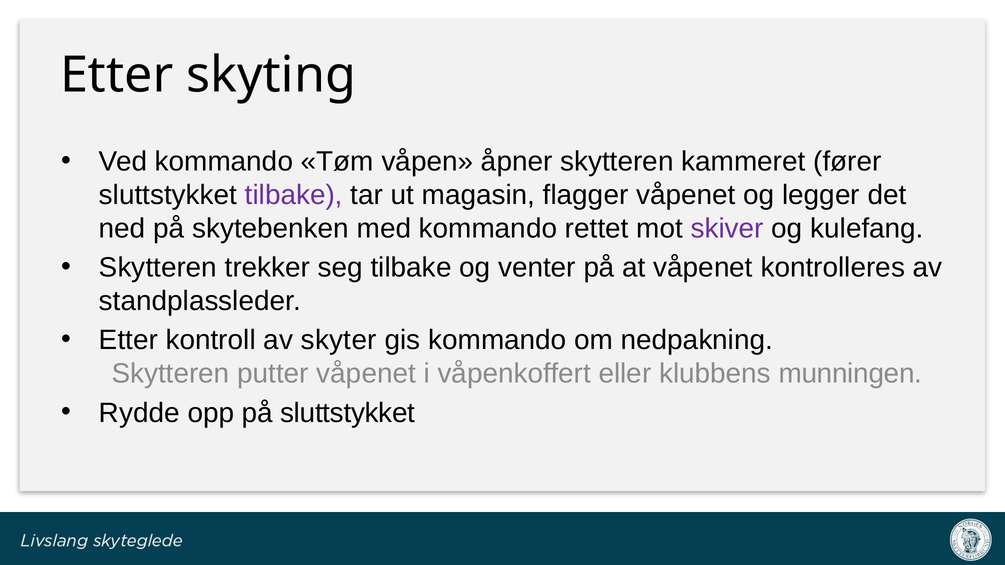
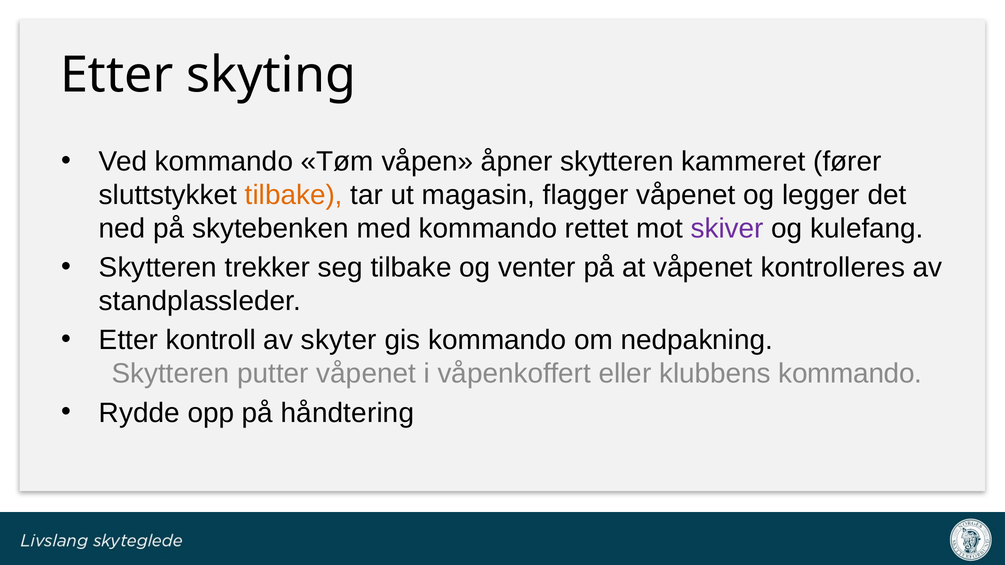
tilbake colour: purple -> orange (294, 195)
klubbens munningen: munningen -> kommando (850, 374)
på sluttstykket: sluttstykket -> håndtering (347, 413)
